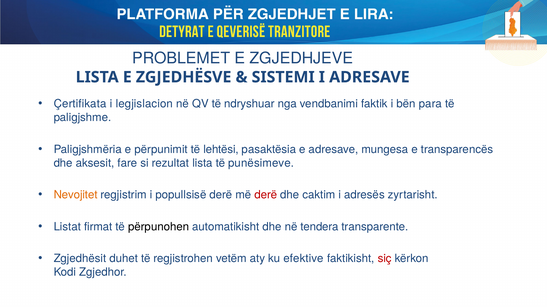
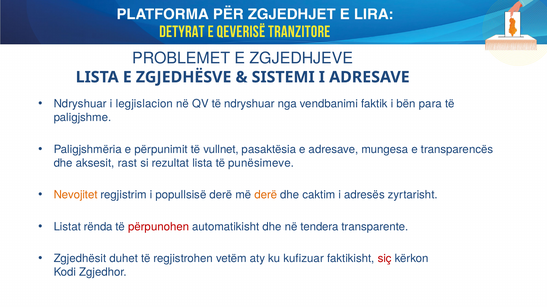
Çertifikata: Çertifikata -> Ndryshuar (80, 104)
lehtësi: lehtësi -> vullnet (221, 150)
fare: fare -> rast (127, 163)
derë colour: red -> orange (266, 195)
firmat: firmat -> rënda (98, 227)
përpunohen colour: black -> red (159, 227)
efektive: efektive -> kufizuar (304, 259)
